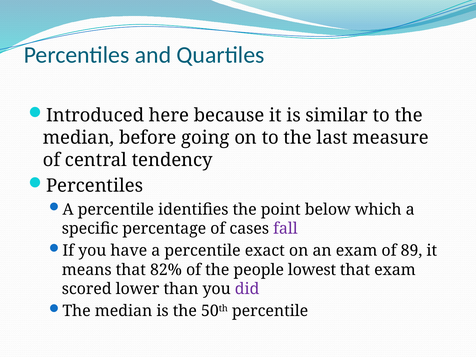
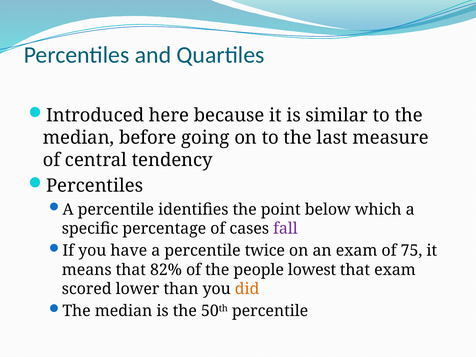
exact: exact -> twice (265, 251)
89: 89 -> 75 (411, 251)
did colour: purple -> orange (247, 289)
